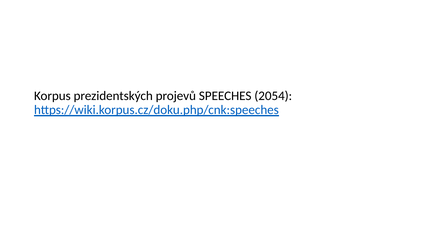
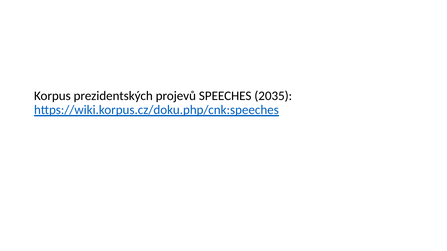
2054: 2054 -> 2035 (273, 96)
